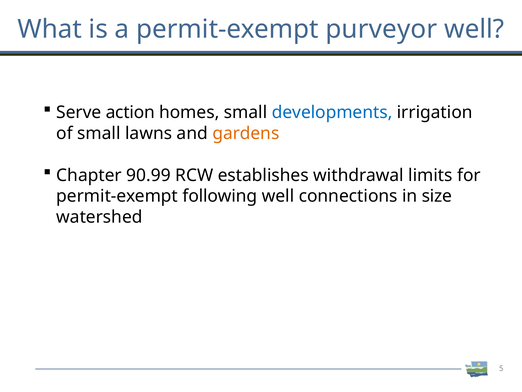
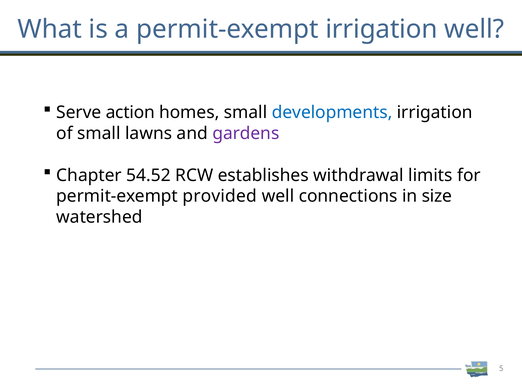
permit-exempt purveyor: purveyor -> irrigation (381, 29)
gardens colour: orange -> purple (246, 133)
90.99: 90.99 -> 54.52 (148, 175)
following: following -> provided (220, 196)
